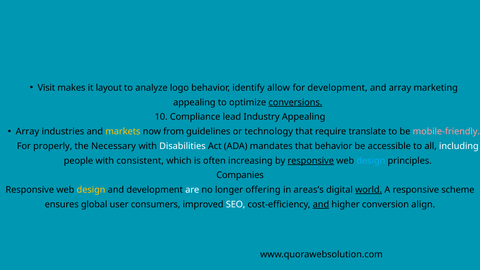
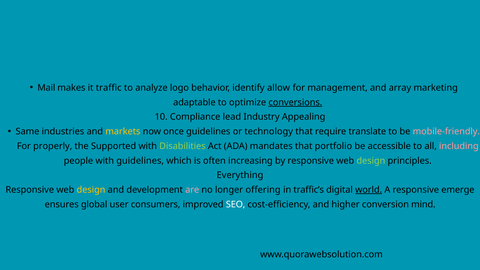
Visit: Visit -> Mail (46, 88)
layout: layout -> traffic (109, 88)
for development: development -> management (338, 88)
appealing: appealing -> adaptable (194, 102)
Array: Array -> Same (28, 132)
from: from -> once (174, 132)
Necessary: Necessary -> Supported (114, 146)
Disabilities colour: white -> light green (182, 146)
that behavior: behavior -> portfolio (333, 146)
including colour: white -> pink (459, 146)
with consistent: consistent -> guidelines (140, 161)
responsive underline: present -> none (311, 161)
design colour: light blue -> light green (371, 161)
Companies: Companies -> Everything (240, 175)
are colour: white -> pink (192, 190)
areas’s: areas’s -> traffic’s (309, 190)
scheme: scheme -> emerge (458, 190)
and underline: present -> none (321, 204)
align: align -> mind (423, 204)
